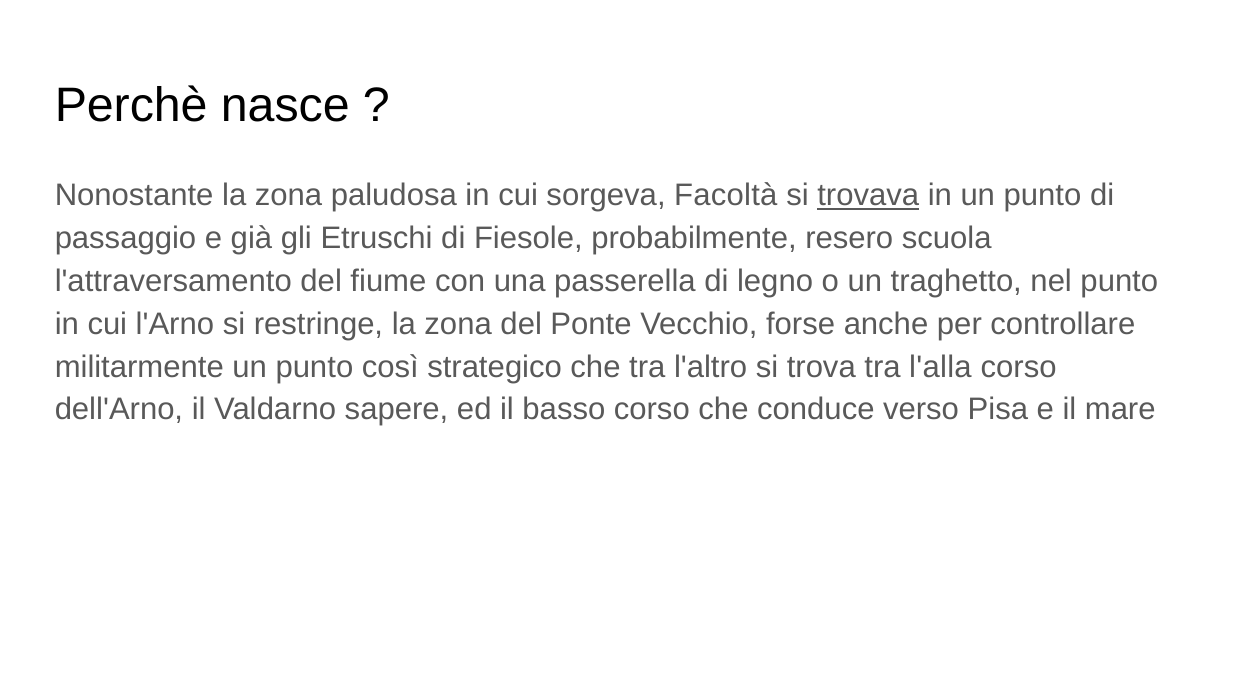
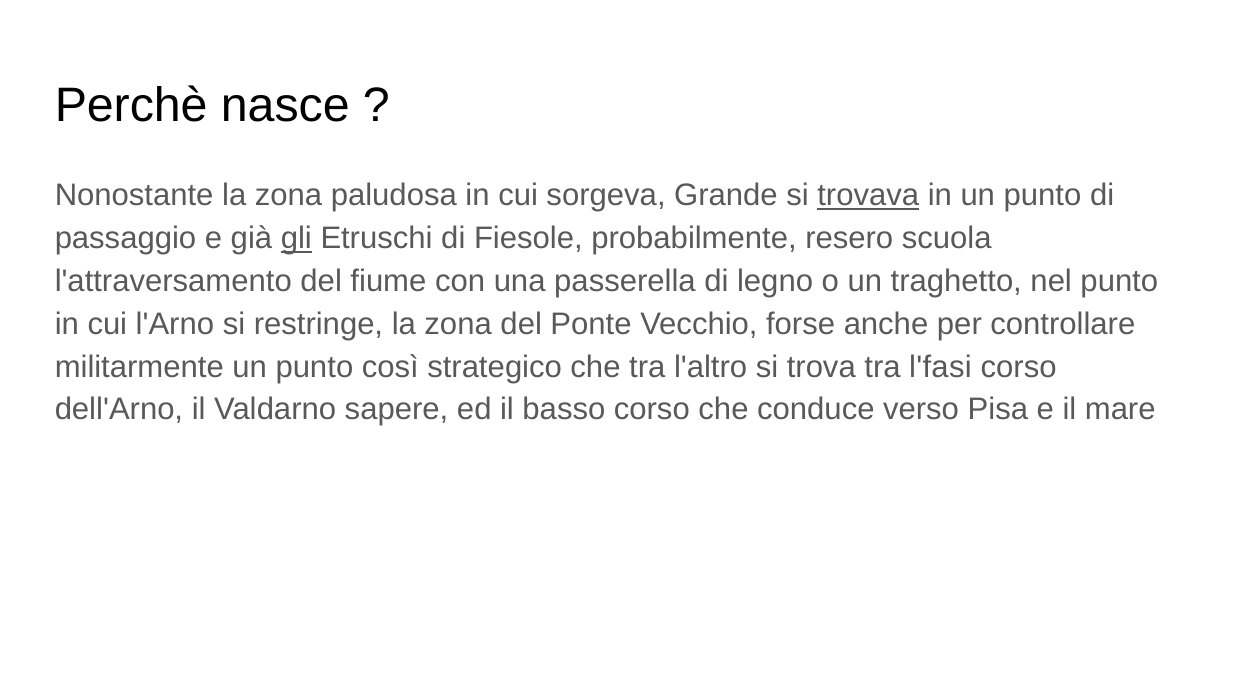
Facoltà: Facoltà -> Grande (726, 195)
gli underline: none -> present (296, 238)
l'alla: l'alla -> l'fasi (940, 367)
